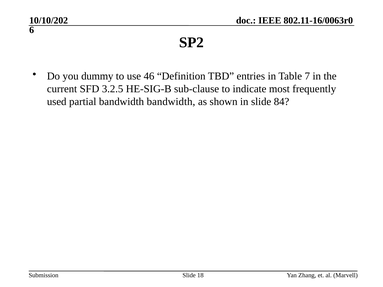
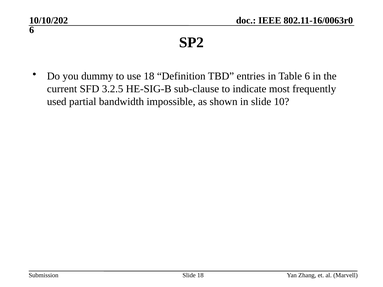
use 46: 46 -> 18 (149, 76)
Table 7: 7 -> 6 (307, 76)
bandwidth bandwidth: bandwidth -> impossible (171, 102)
84: 84 -> 10 (282, 102)
